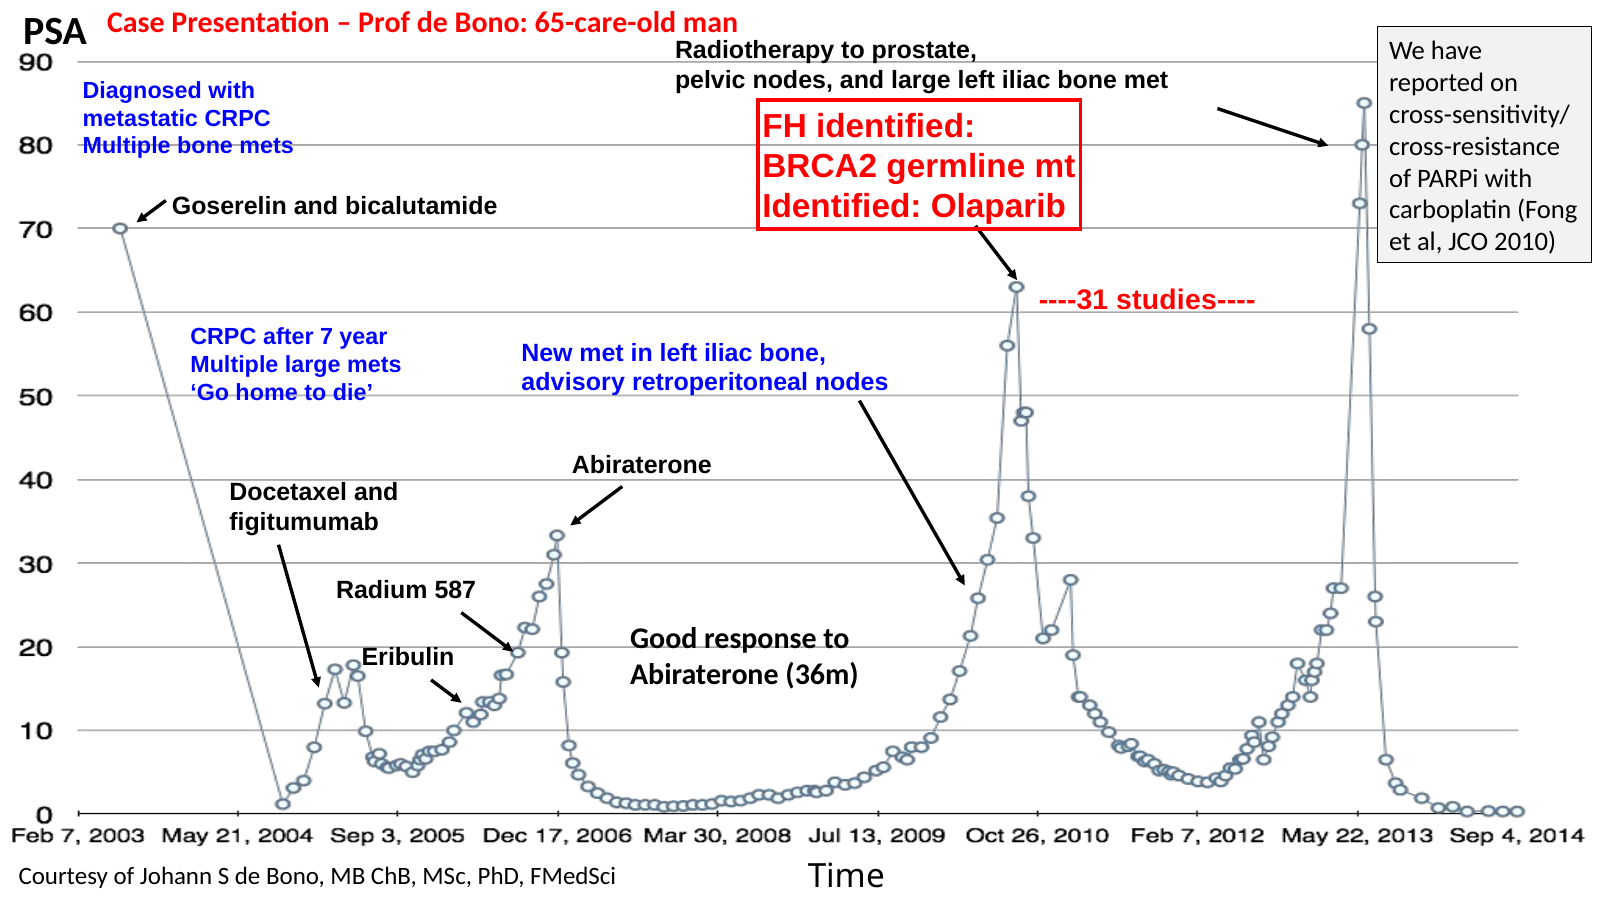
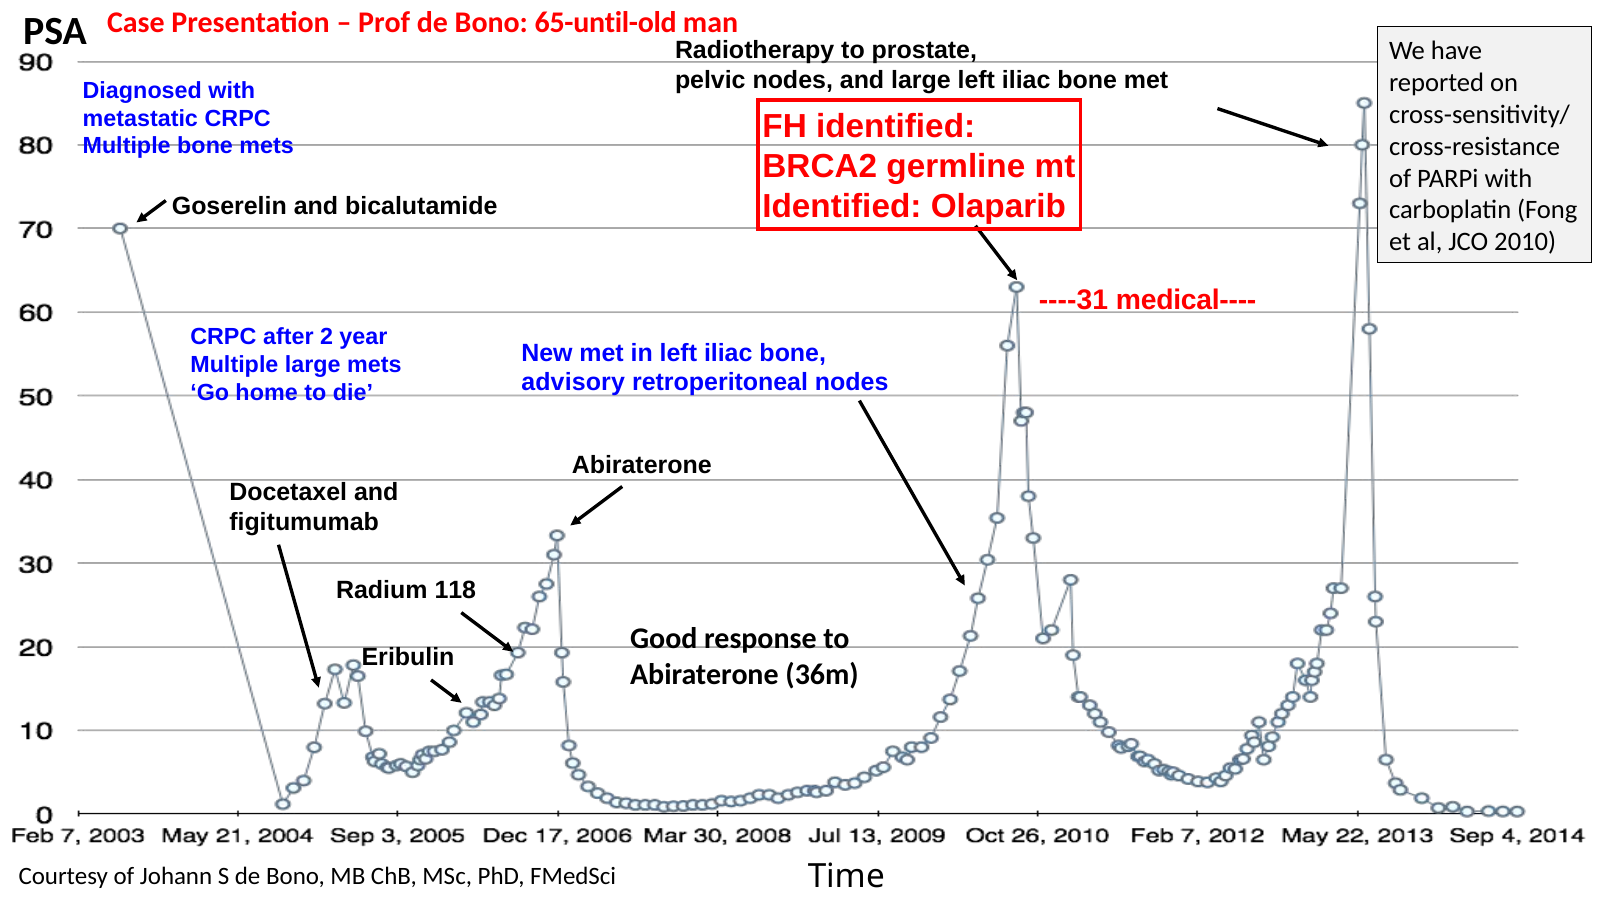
65-care-old: 65-care-old -> 65-until-old (606, 22)
studies----: studies---- -> medical---- (1186, 300)
7: 7 -> 2 (327, 337)
587: 587 -> 118 (455, 590)
